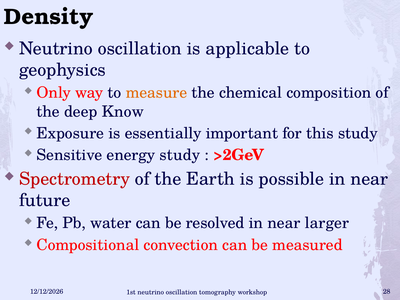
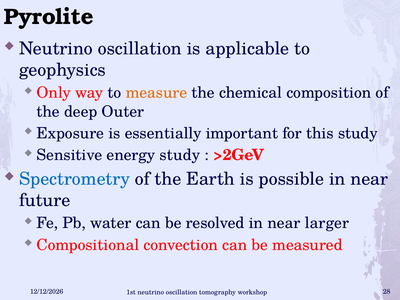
Density: Density -> Pyrolite (49, 17)
Know: Know -> Outer (123, 112)
Spectrometry colour: red -> blue (74, 179)
